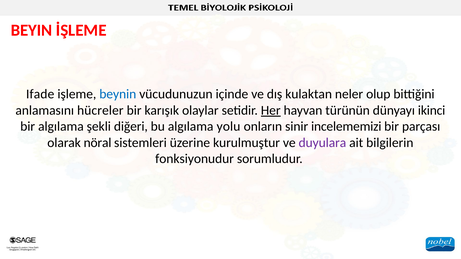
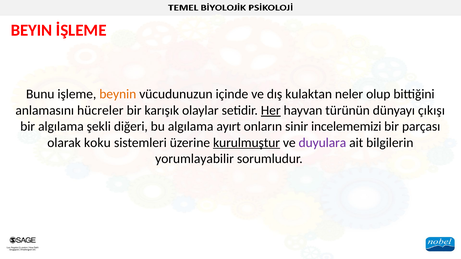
Ifade: Ifade -> Bunu (40, 94)
beynin colour: blue -> orange (118, 94)
ikinci: ikinci -> çıkışı (431, 110)
yolu: yolu -> ayırt (229, 127)
nöral: nöral -> koku (97, 143)
kurulmuştur underline: none -> present (247, 143)
fonksiyonudur: fonksiyonudur -> yorumlayabilir (195, 159)
